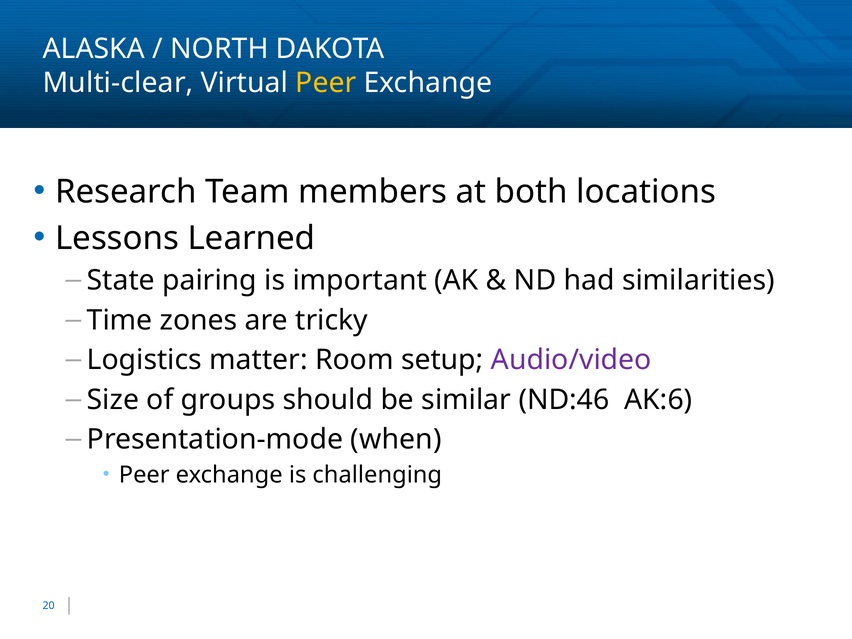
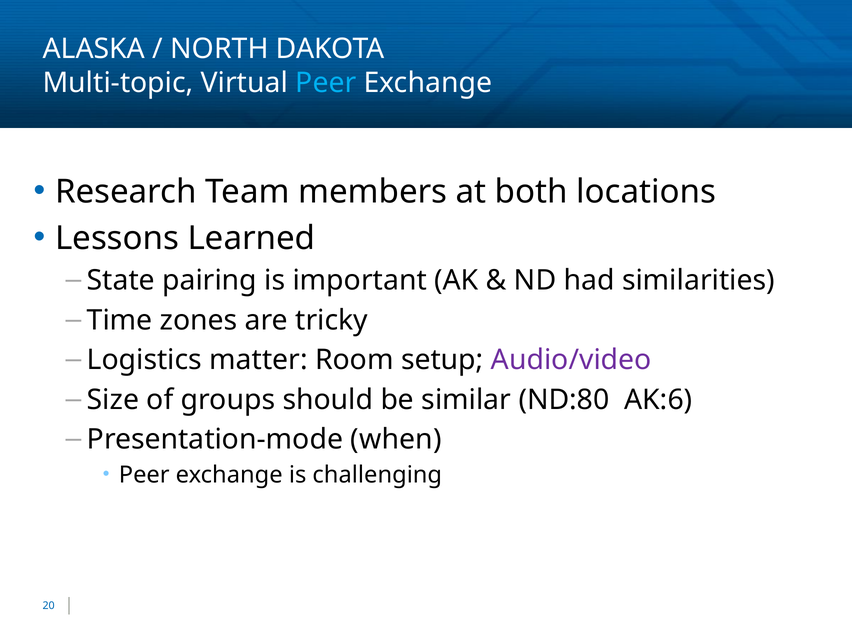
Multi-clear: Multi-clear -> Multi-topic (118, 83)
Peer colour: yellow -> light blue (326, 83)
ND:46: ND:46 -> ND:80 (564, 400)
